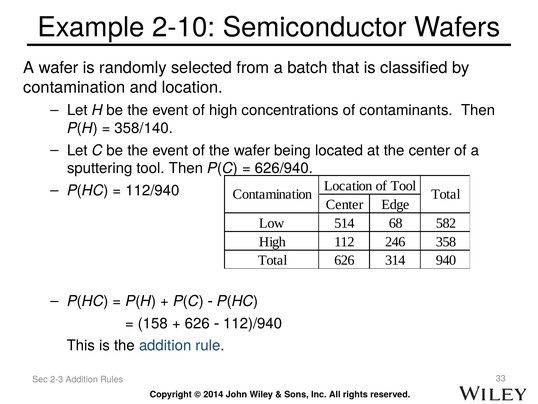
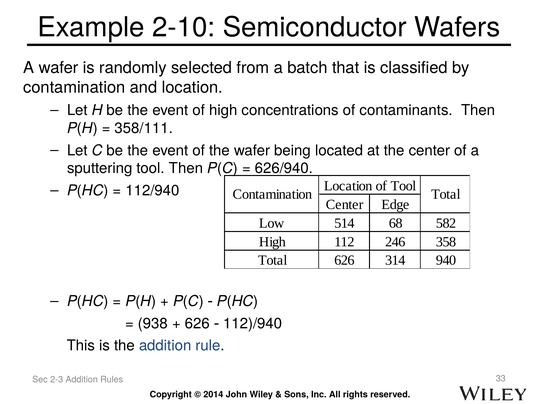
358/140: 358/140 -> 358/111 (144, 128)
158: 158 -> 938 (153, 323)
